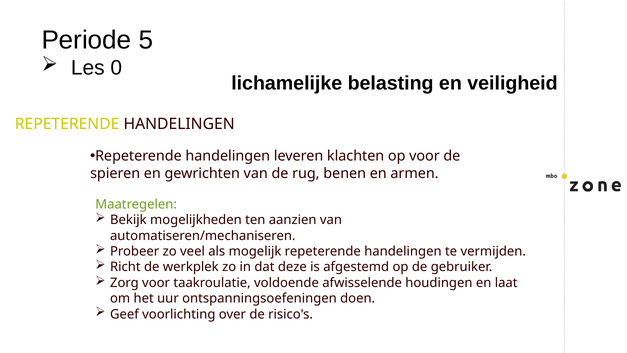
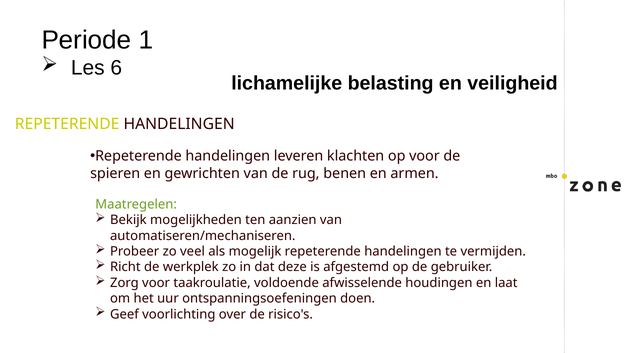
5: 5 -> 1 (146, 40)
0: 0 -> 6 (116, 68)
